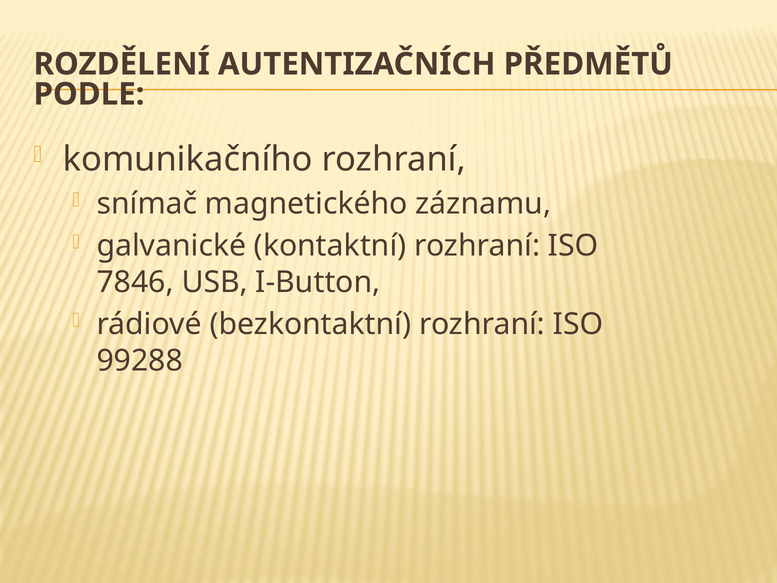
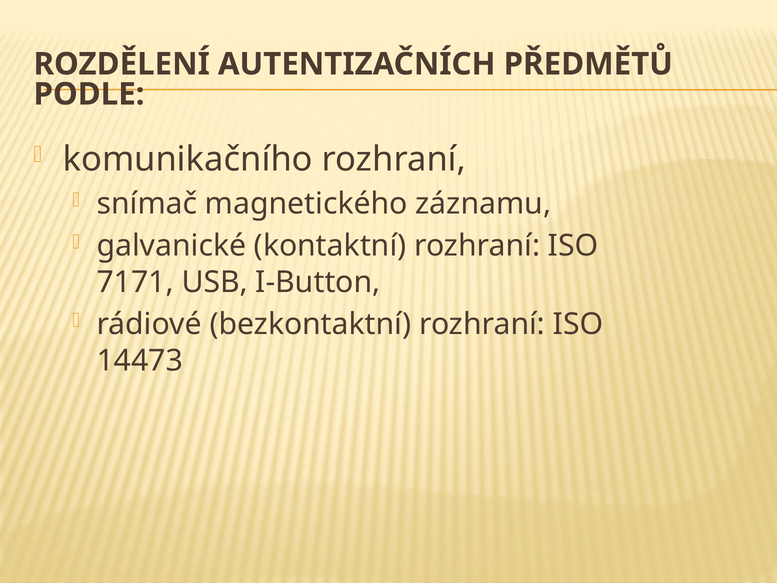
7846: 7846 -> 7171 (135, 282)
99288: 99288 -> 14473 (140, 360)
